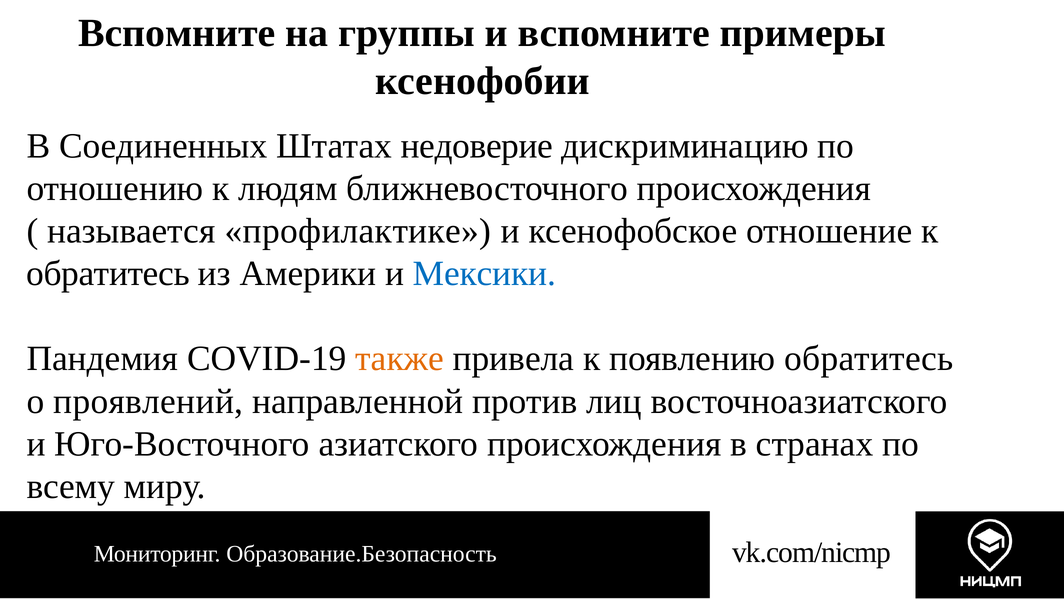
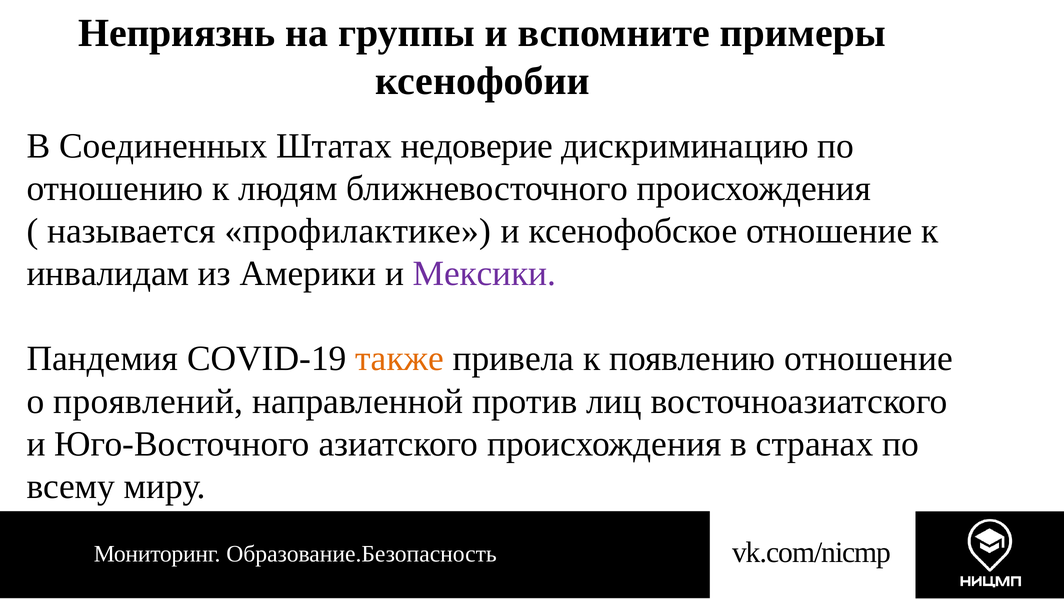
Вспомните: Вспомните -> Неприязнь (177, 33)
обратитесь: обратитесь -> инвалидам (108, 273)
Мексики colour: blue -> purple (484, 273)
появлению обратитесь: обратитесь -> отношение (869, 358)
